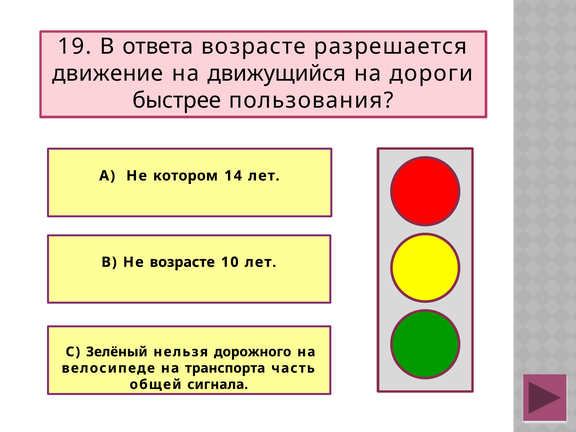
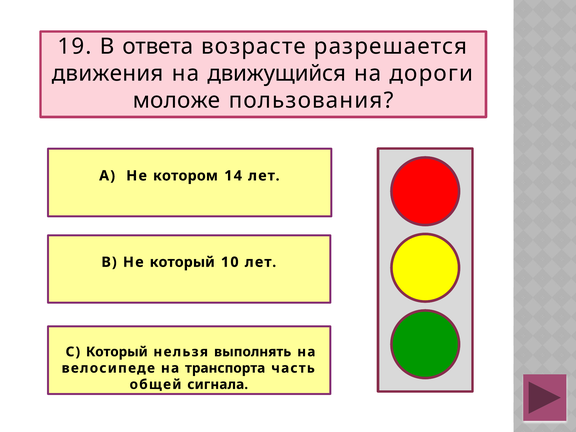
движение: движение -> движения (108, 73)
быстрее: быстрее -> моложе (177, 100)
Не возрасте: возрасте -> который (182, 262)
С Зелёный: Зелёный -> Который (117, 352)
дорожного: дорожного -> выполнять (253, 352)
